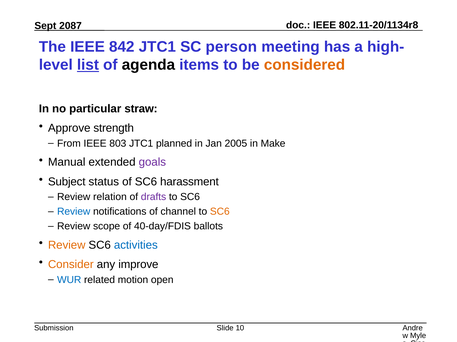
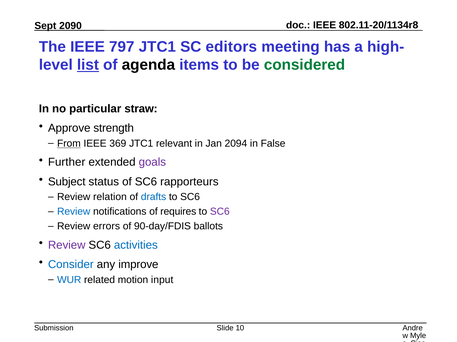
2087: 2087 -> 2090 (70, 26)
842: 842 -> 797 (122, 47)
person: person -> editors (231, 47)
considered colour: orange -> green (304, 65)
From underline: none -> present (69, 144)
803: 803 -> 369 (118, 144)
planned: planned -> relevant (174, 144)
2005: 2005 -> 2094 (236, 144)
Make: Make -> False (273, 144)
Manual: Manual -> Further (67, 163)
harassment: harassment -> rapporteurs (189, 182)
drafts colour: purple -> blue (154, 197)
channel: channel -> requires (178, 212)
SC6 colour: orange -> purple (220, 212)
scope: scope -> errors (107, 227)
40-day/FDIS: 40-day/FDIS -> 90-day/FDIS (162, 227)
Review colour: orange -> purple (67, 246)
Consider colour: orange -> blue (71, 265)
open: open -> input (162, 280)
